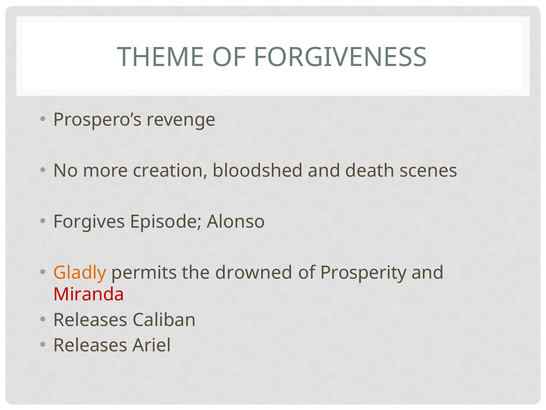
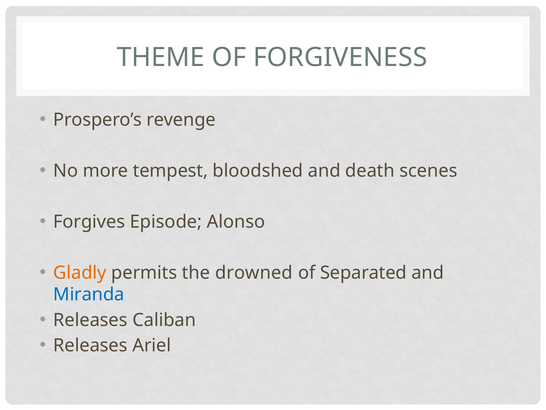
creation: creation -> tempest (170, 171)
Prosperity: Prosperity -> Separated (363, 272)
Miranda colour: red -> blue (89, 294)
